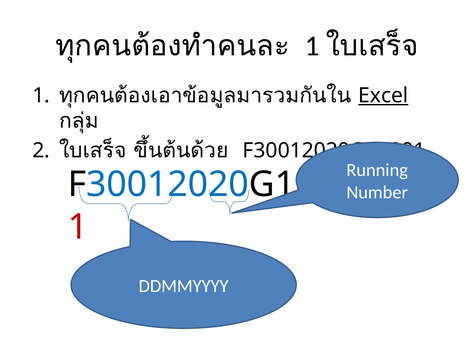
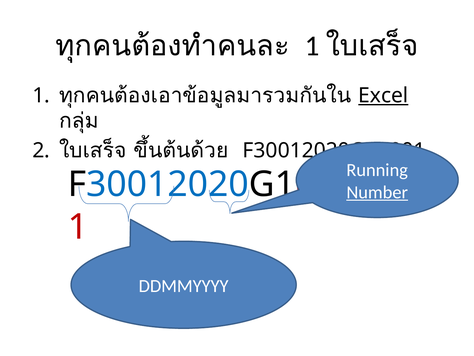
Number underline: none -> present (377, 192)
